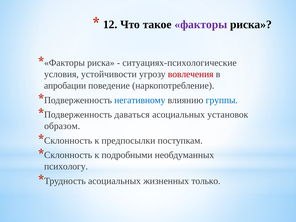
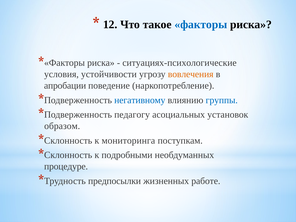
факторы colour: purple -> blue (201, 25)
вовлечения colour: red -> orange (191, 74)
даваться: даваться -> педагогу (132, 115)
предпосылки: предпосылки -> мониторинга (128, 141)
психологу: психологу -> процедуре (66, 166)
асоциальных: асоциальных -> предпосылки (115, 181)
только: только -> работе (206, 181)
